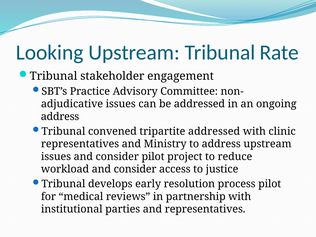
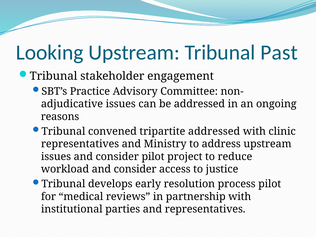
Rate: Rate -> Past (279, 52)
address: address -> reasons (60, 117)
